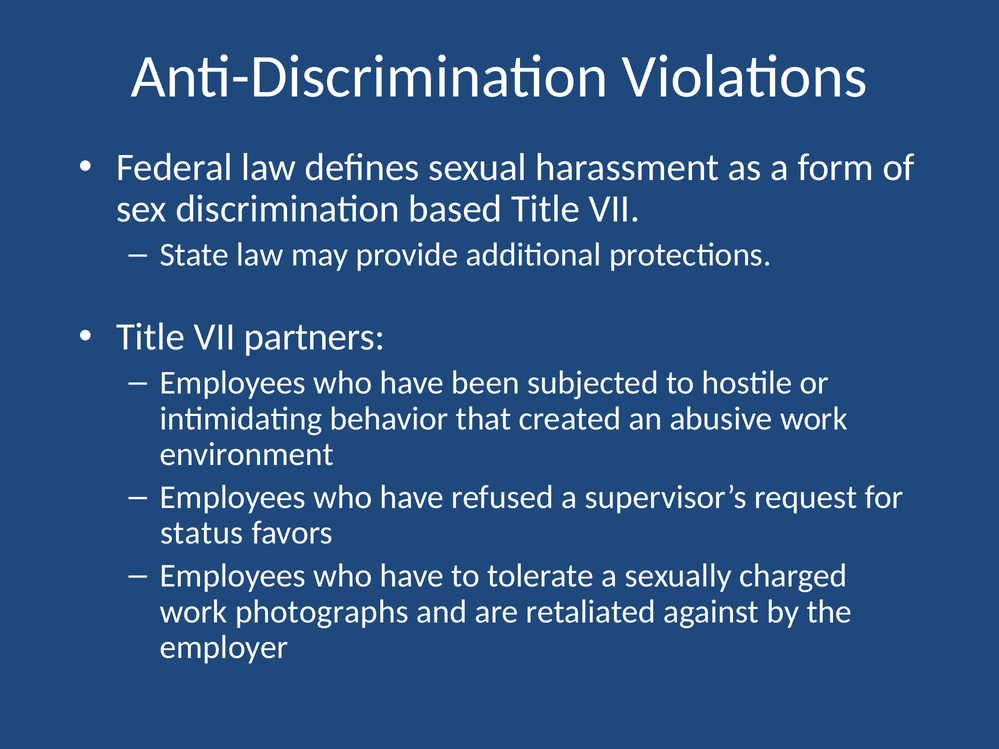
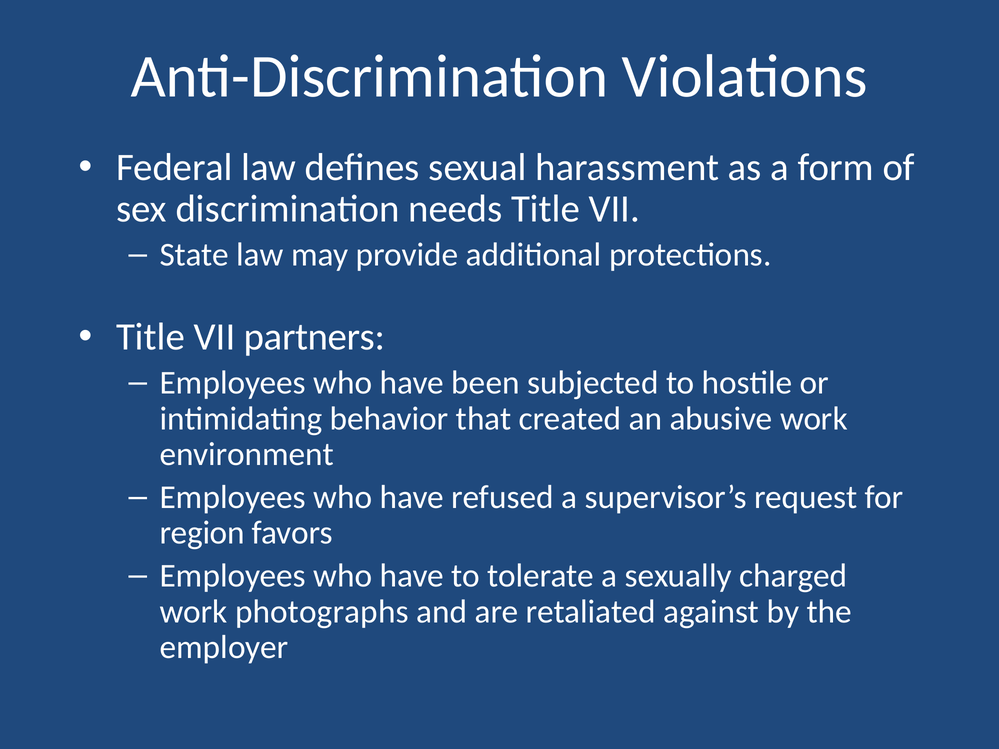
based: based -> needs (455, 209)
status: status -> region (202, 533)
